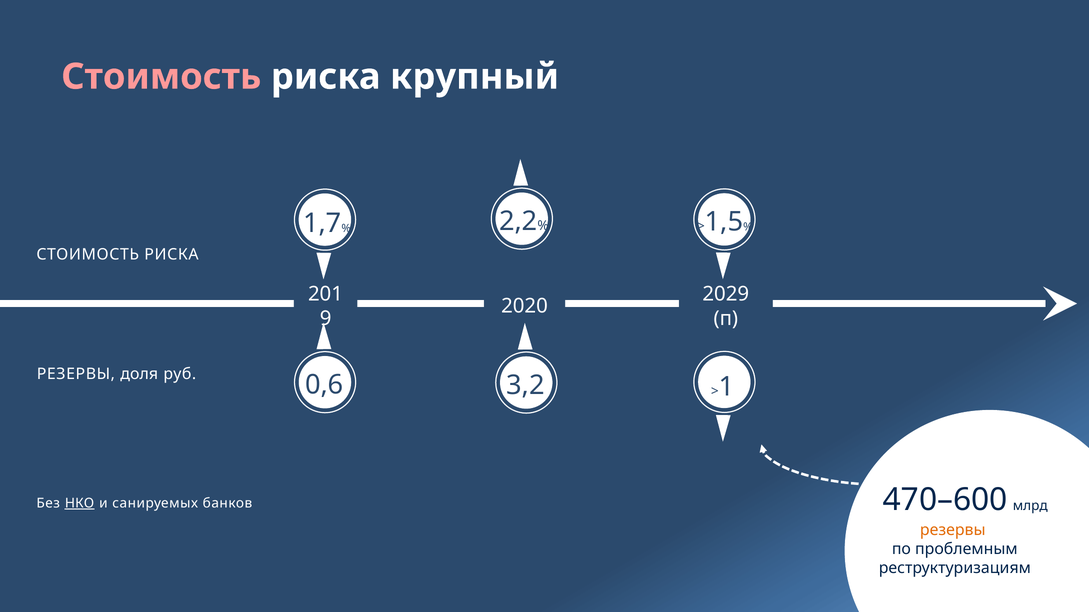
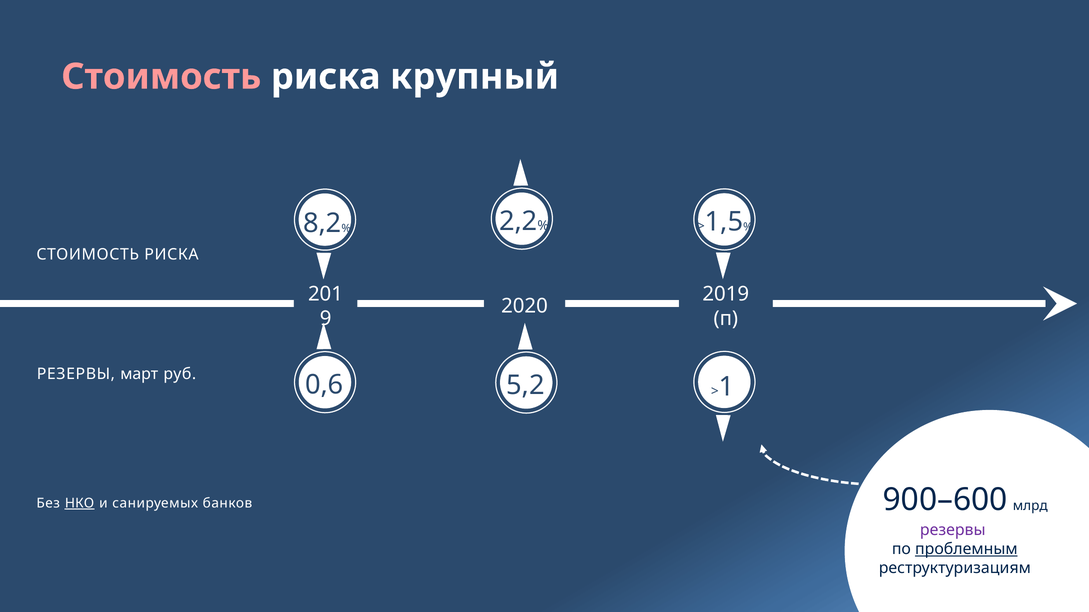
1,7: 1,7 -> 8,2 (322, 224)
2029: 2029 -> 2019 (726, 294)
доля: доля -> март (139, 374)
3,2: 3,2 -> 5,2 (526, 386)
470–600: 470–600 -> 900–600 (945, 500)
резервы colour: orange -> purple (953, 531)
проблемным underline: none -> present (966, 550)
